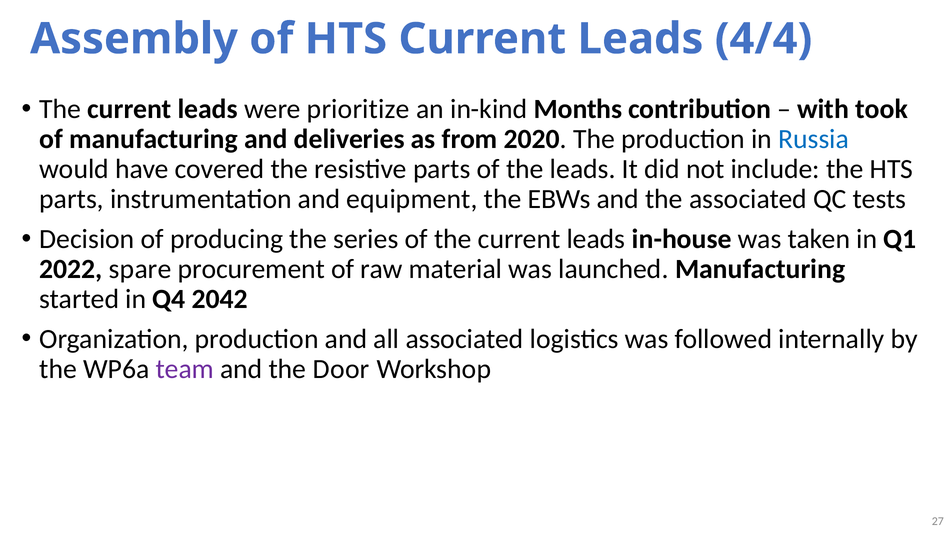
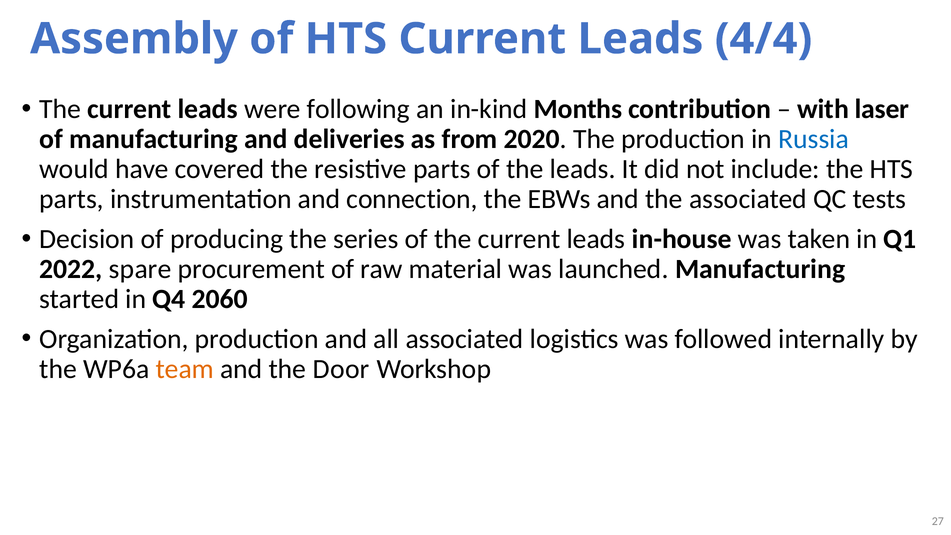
prioritize: prioritize -> following (358, 109)
took: took -> laser (882, 109)
equipment: equipment -> connection (412, 199)
2042: 2042 -> 2060 (220, 299)
team colour: purple -> orange (185, 369)
